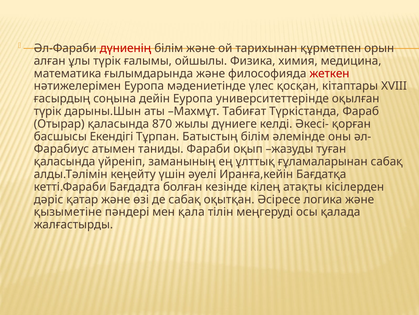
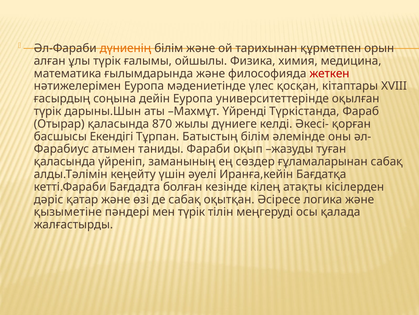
дүниенің colour: red -> orange (126, 48)
Табиғат: Табиғат -> Үйренді (244, 111)
ұлттық: ұлттық -> сөздер (255, 161)
мен қала: қала -> түрік (191, 212)
